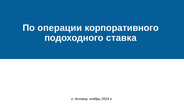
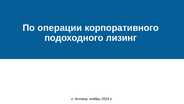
ставка: ставка -> лизинг (121, 38)
